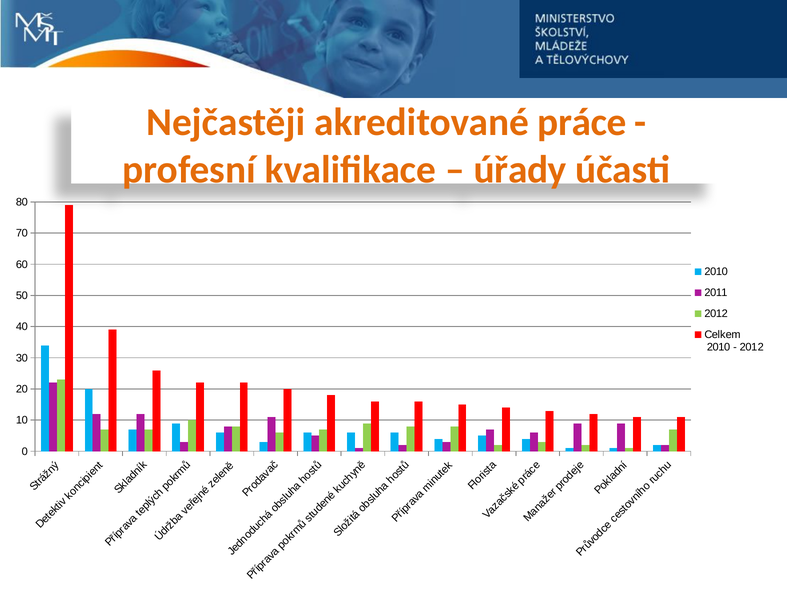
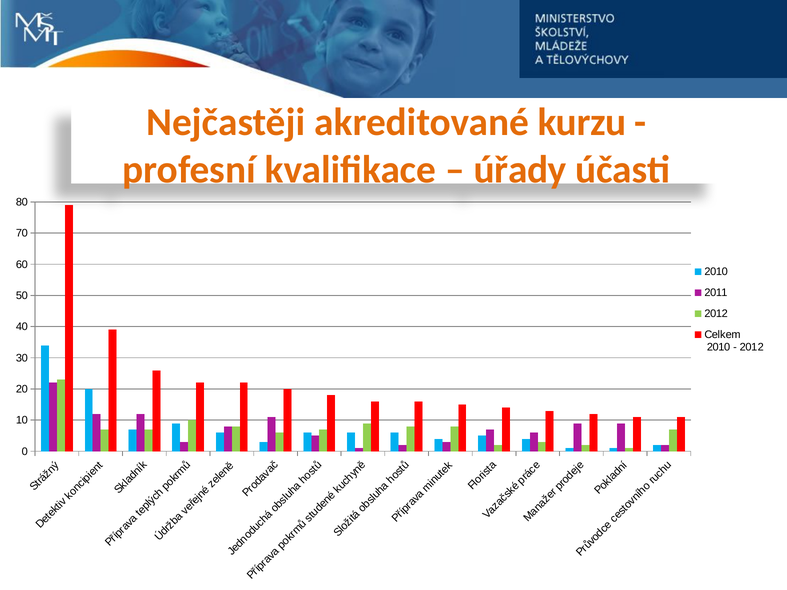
práce: práce -> kurzu (582, 122)
